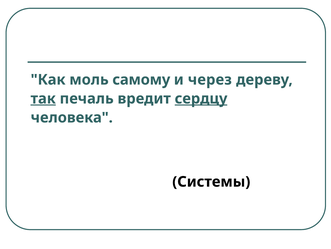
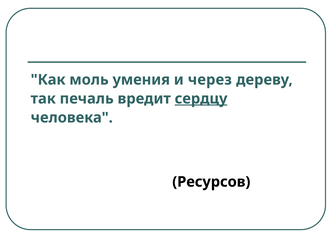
самому: самому -> умения (141, 79)
так underline: present -> none (43, 98)
Системы: Системы -> Ресурсов (211, 181)
